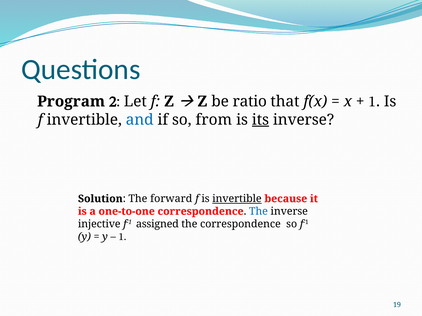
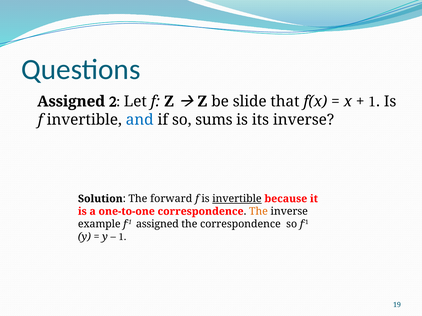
Program: Program -> Assigned (71, 102)
ratio: ratio -> slide (250, 102)
from: from -> sums (214, 120)
its underline: present -> none (260, 120)
The colour: blue -> orange (258, 212)
injective: injective -> example (99, 224)
